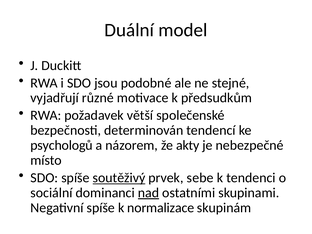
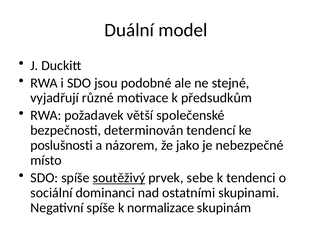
psychologů: psychologů -> poslušnosti (62, 145)
akty: akty -> jako (188, 145)
nad underline: present -> none (148, 193)
